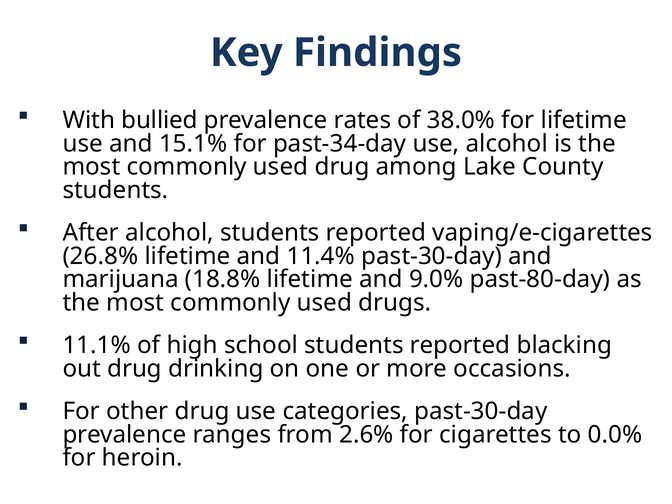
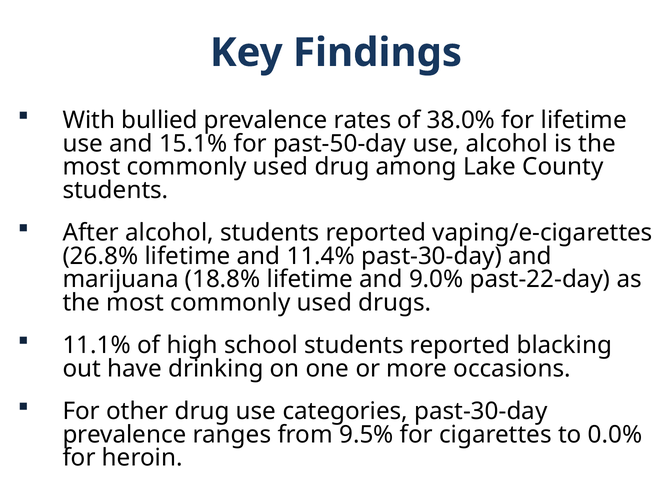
past-34-day: past-34-day -> past-50-day (340, 144)
past-80-day: past-80-day -> past-22-day (540, 279)
out drug: drug -> have (135, 369)
2.6%: 2.6% -> 9.5% (366, 435)
